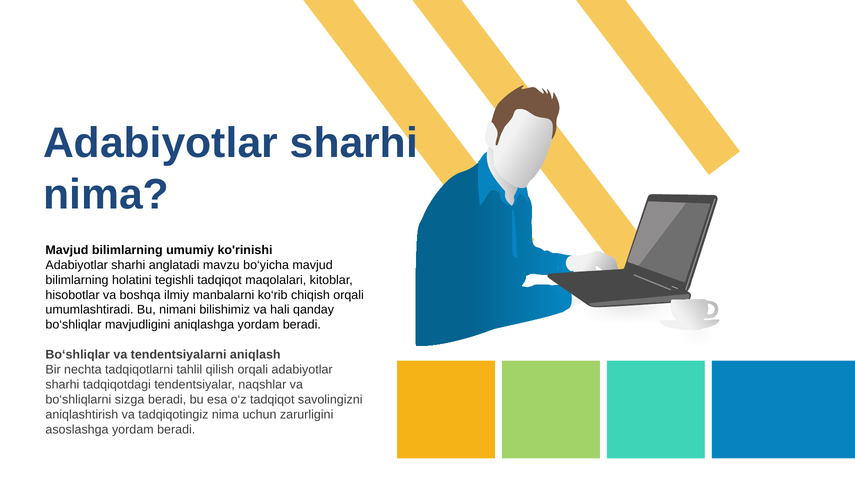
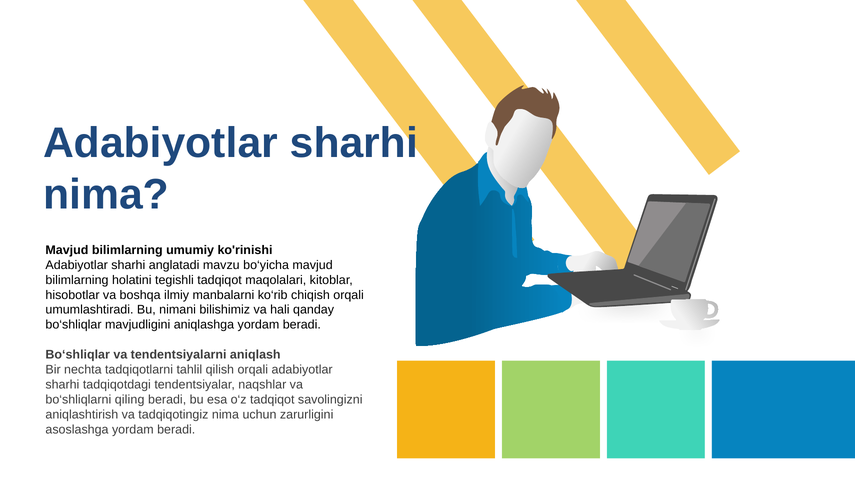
sizga: sizga -> qiling (130, 400)
